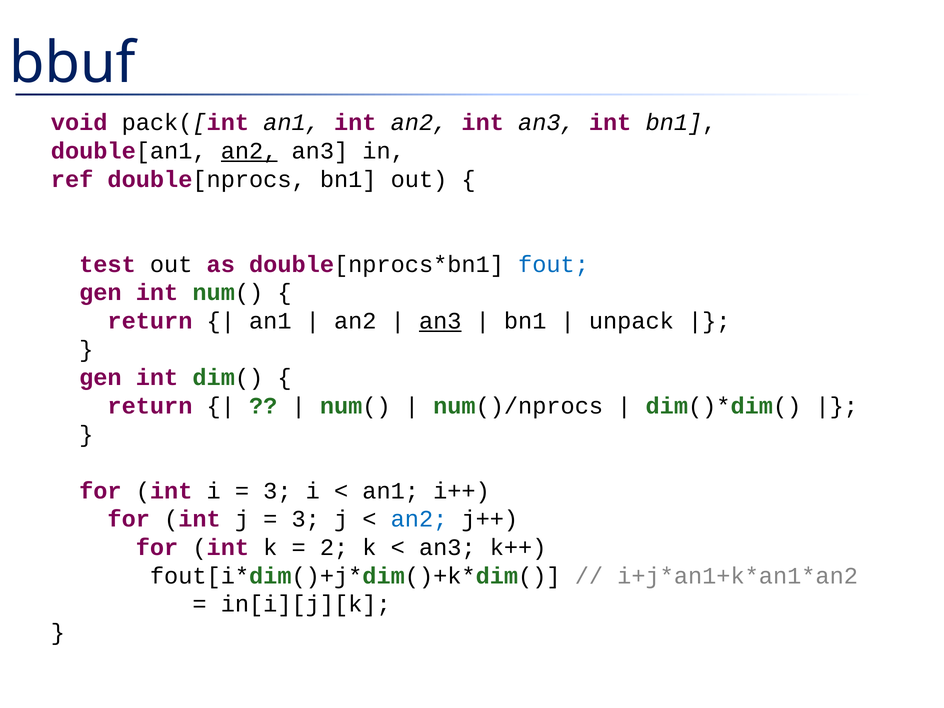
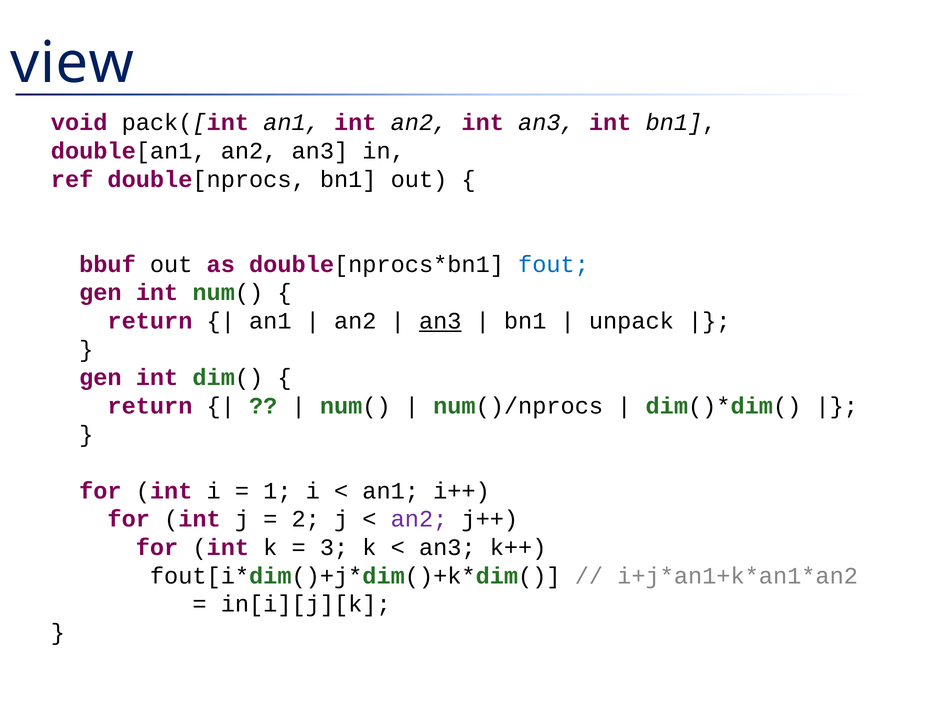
bbuf: bbuf -> view (72, 63)
an2 underline: present -> none (249, 151)
test: test -> bbuf (107, 264)
3: 3 -> 1 (277, 491)
3: 3 -> 2 (306, 519)
an2 colour: blue -> purple (419, 519)
2: 2 -> 3 (334, 547)
